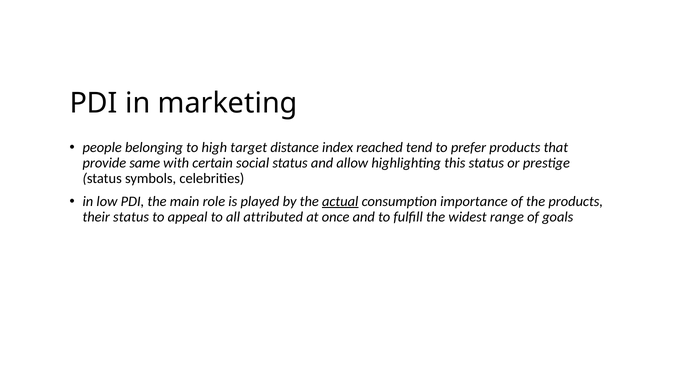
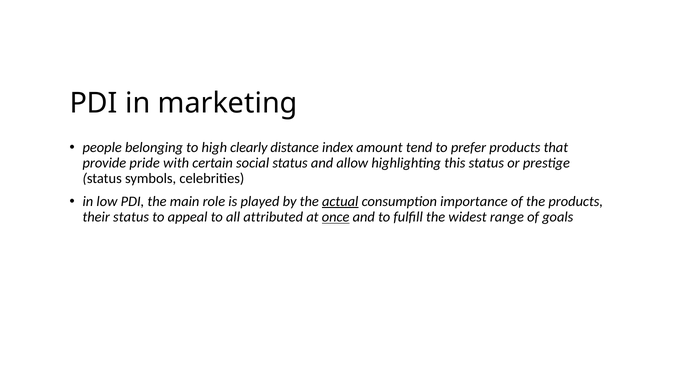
target: target -> clearly (249, 147)
reached: reached -> amount (379, 147)
same: same -> pride (145, 163)
once underline: none -> present (336, 217)
